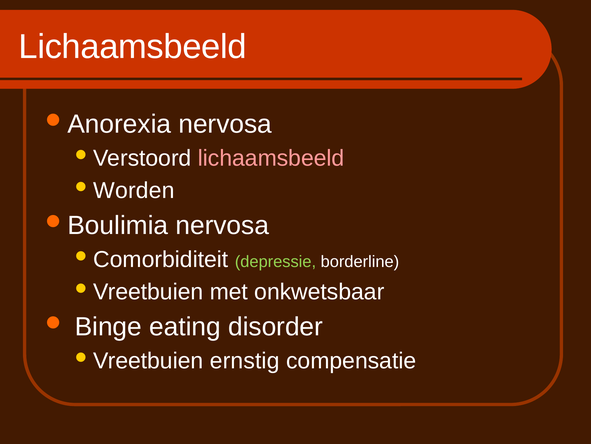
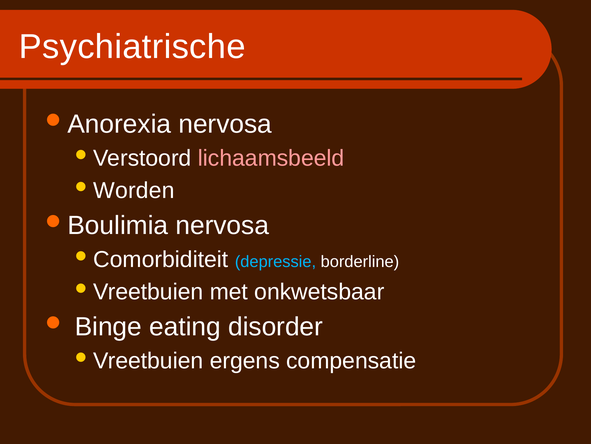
Lichaamsbeeld: Lichaamsbeeld -> Psychiatrische (132, 47)
depressie colour: light green -> light blue (275, 261)
ernstig: ernstig -> ergens (245, 360)
